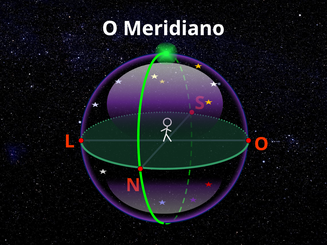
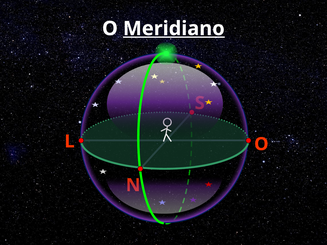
Meridiano underline: none -> present (174, 29)
